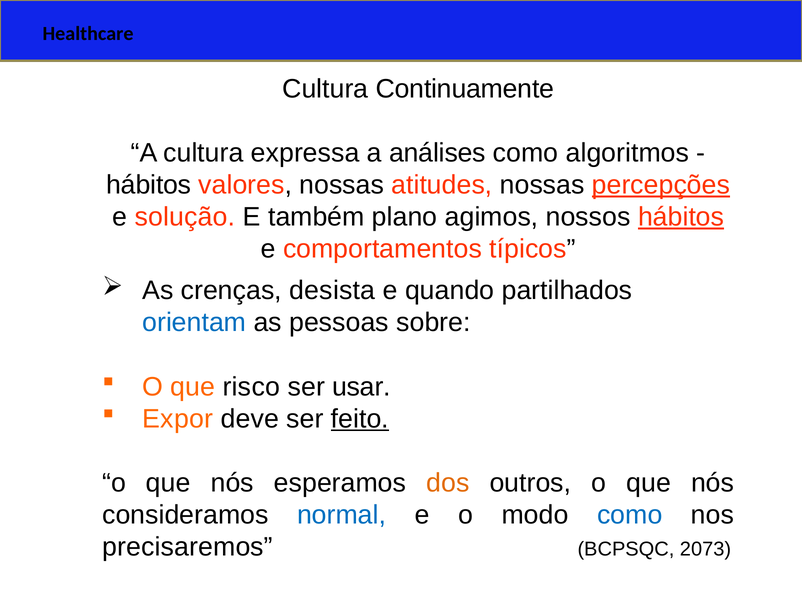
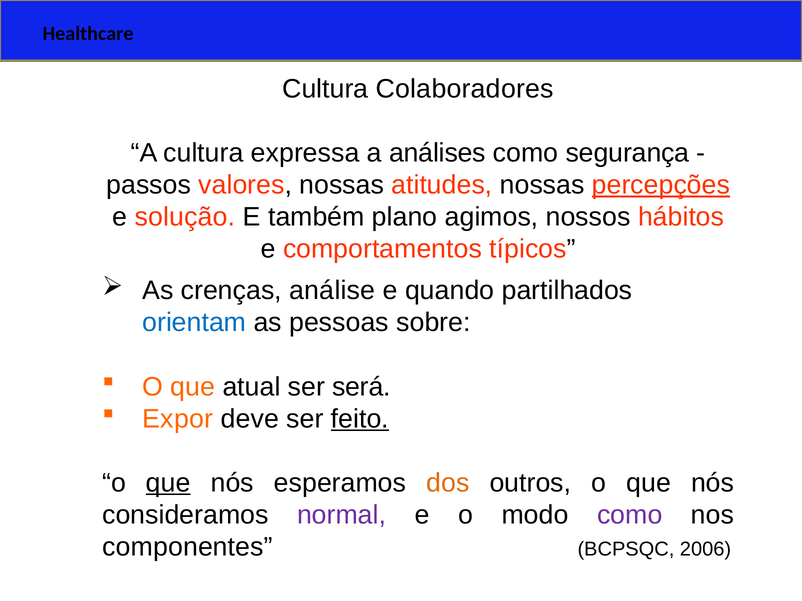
Continuamente: Continuamente -> Colaboradores (465, 89)
algoritmos: algoritmos -> segurança (628, 153)
hábitos: hábitos -> passos (149, 185)
hábitos underline: present -> none (681, 217)
desista: desista -> análise (332, 291)
risco: risco -> atual (251, 387)
usar: usar -> será (361, 387)
que underline: none -> present (168, 483)
normal colour: blue -> purple (342, 515)
como colour: blue -> purple (630, 515)
precisaremos: precisaremos -> componentes (188, 547)
2073: 2073 -> 2006 (706, 550)
